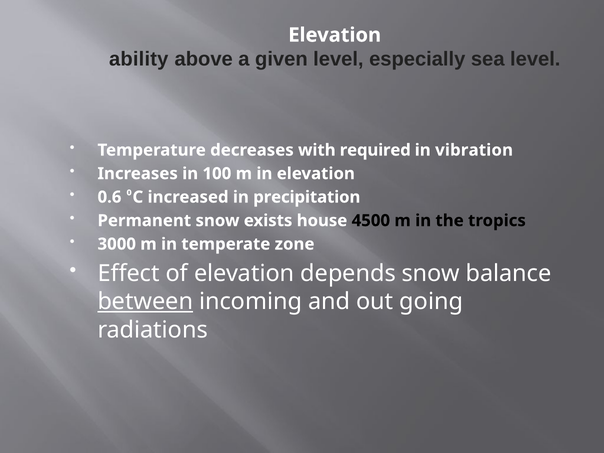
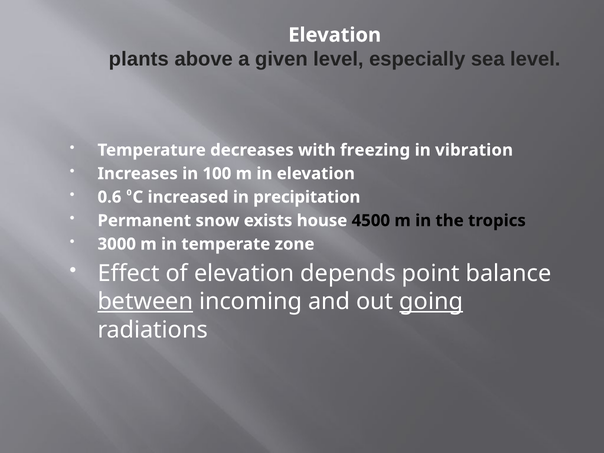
ability: ability -> plants (139, 59)
required: required -> freezing (375, 150)
depends snow: snow -> point (431, 273)
going underline: none -> present (431, 302)
